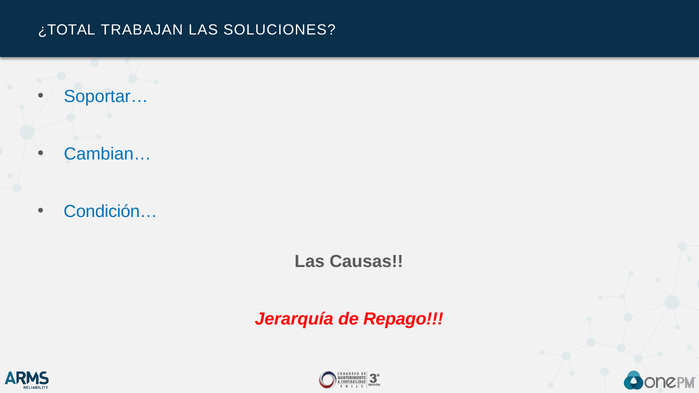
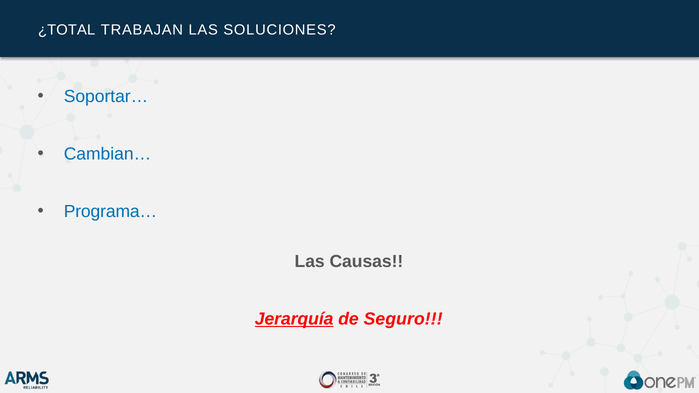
Condición…: Condición… -> Programa… (110, 212)
Jerarquía underline: none -> present (294, 319)
Repago: Repago -> Seguro (403, 319)
